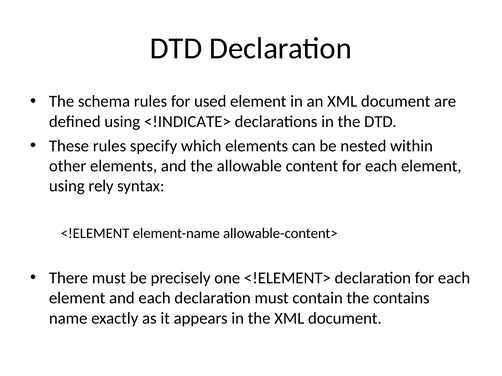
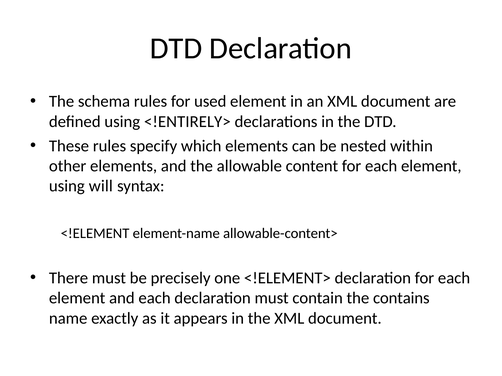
<!INDICATE>: <!INDICATE> -> <!ENTIRELY> (187, 122)
rely: rely -> will (101, 186)
